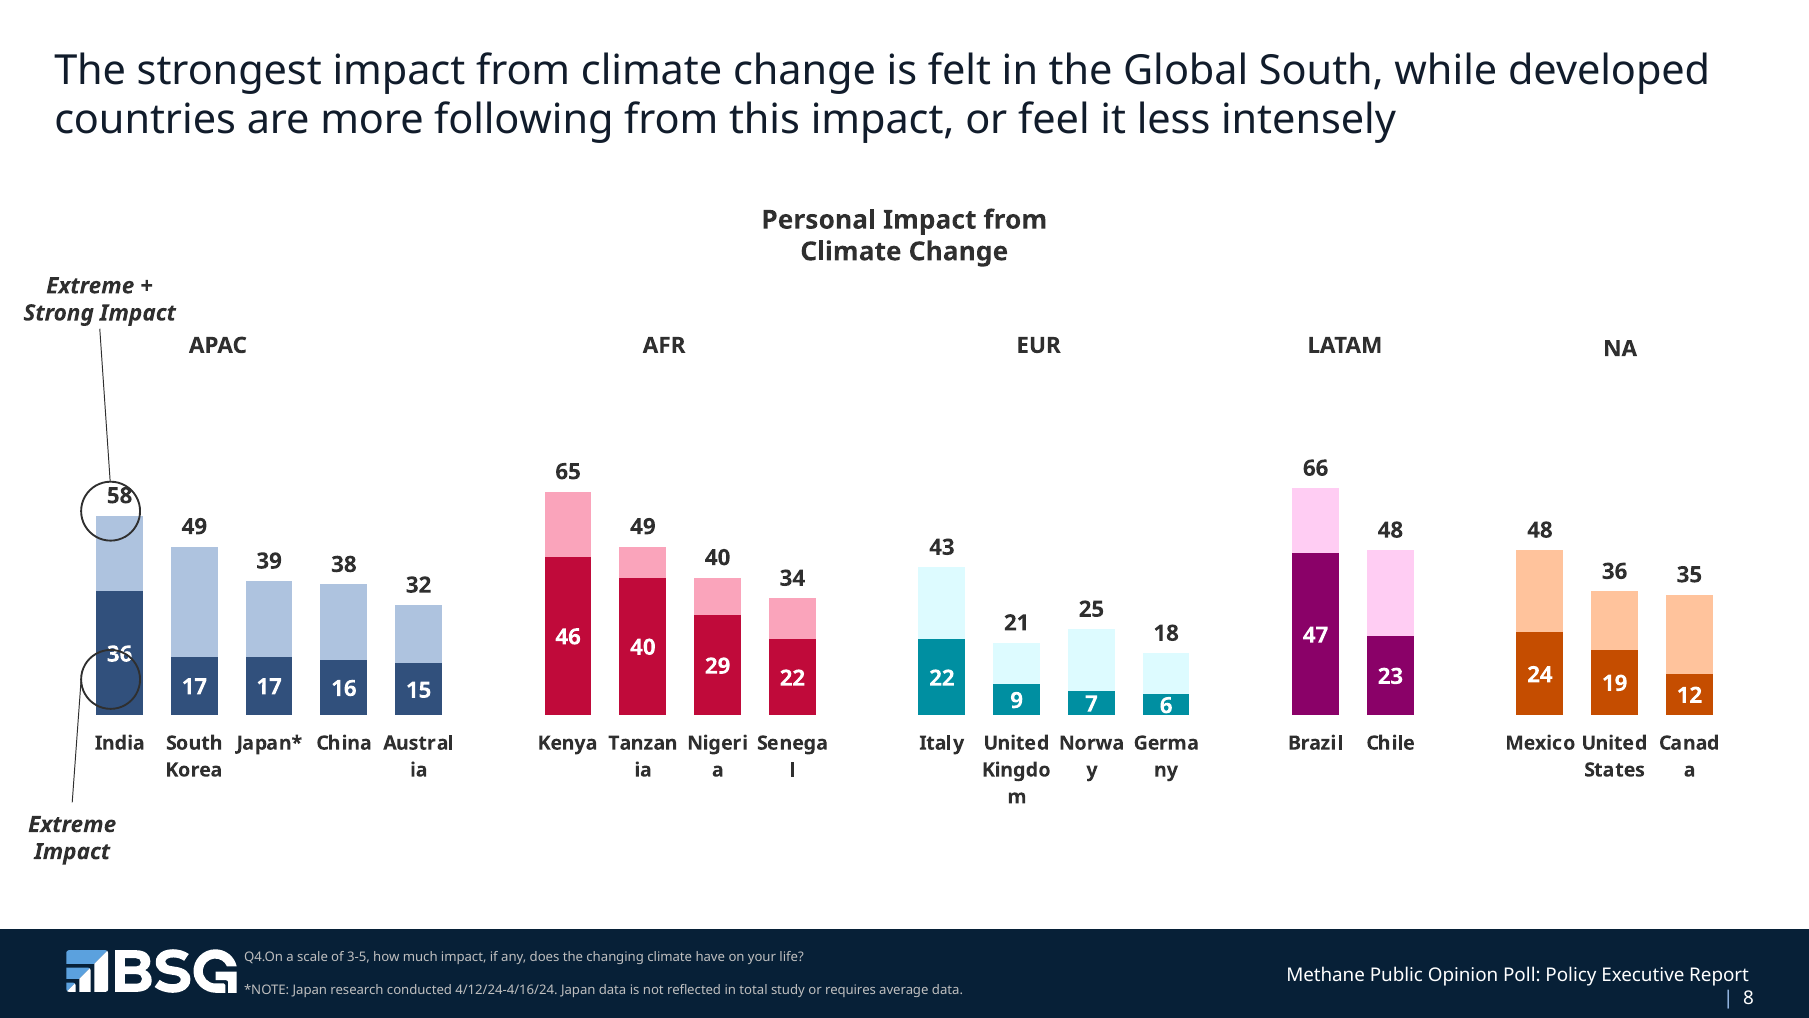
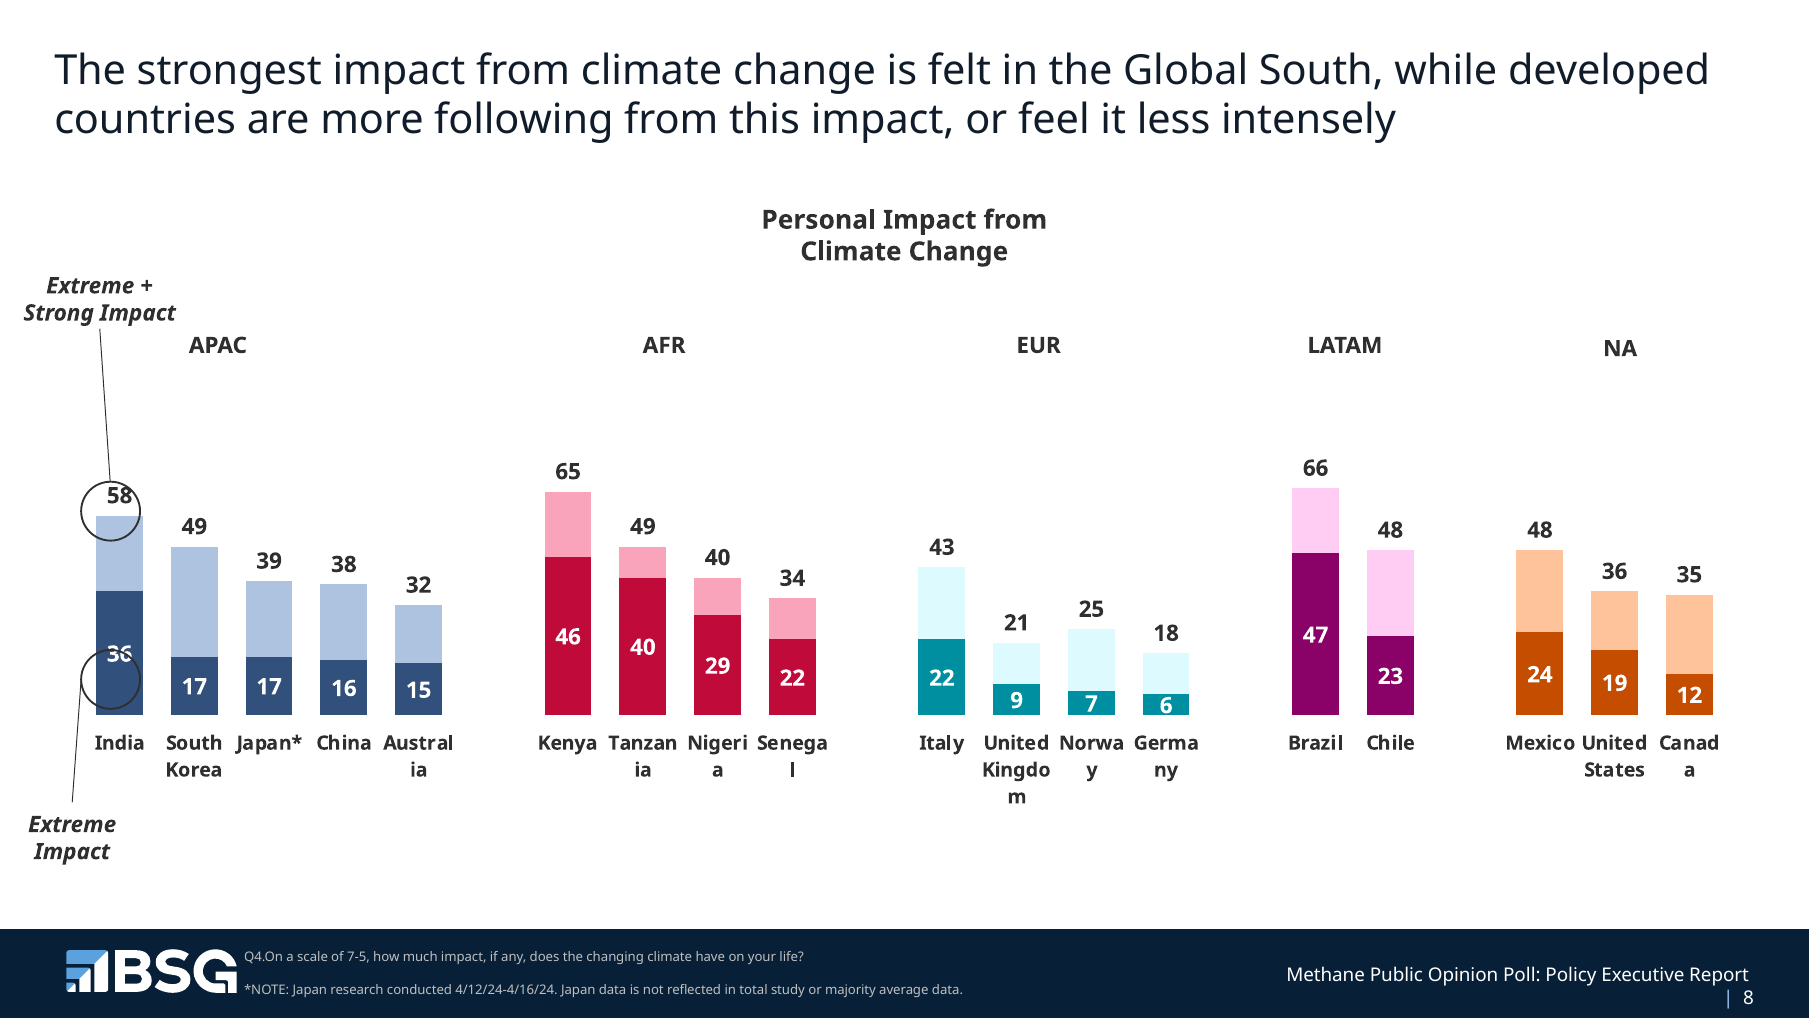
3-5: 3-5 -> 7-5 (358, 957)
requires: requires -> majority (850, 990)
